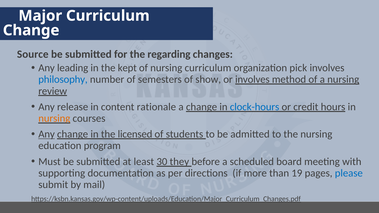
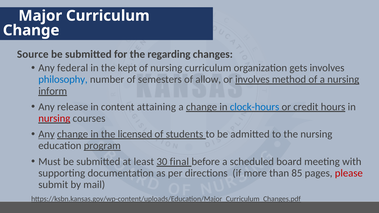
leading: leading -> federal (73, 68)
pick: pick -> gets (298, 68)
show: show -> allow (208, 80)
review: review -> inform (53, 91)
rationale: rationale -> attaining (156, 107)
nursing colour: orange -> red (54, 118)
program underline: none -> present (102, 146)
they: they -> final (179, 162)
19: 19 -> 85 (297, 173)
please colour: blue -> red (349, 173)
